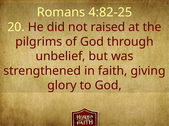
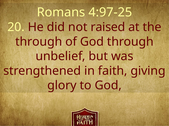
4:82-25: 4:82-25 -> 4:97-25 (110, 12)
pilgrims: pilgrims -> through (39, 42)
